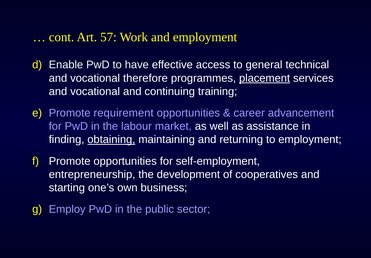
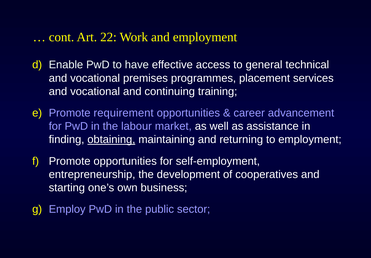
57: 57 -> 22 (108, 37)
therefore: therefore -> premises (145, 78)
placement underline: present -> none (265, 78)
